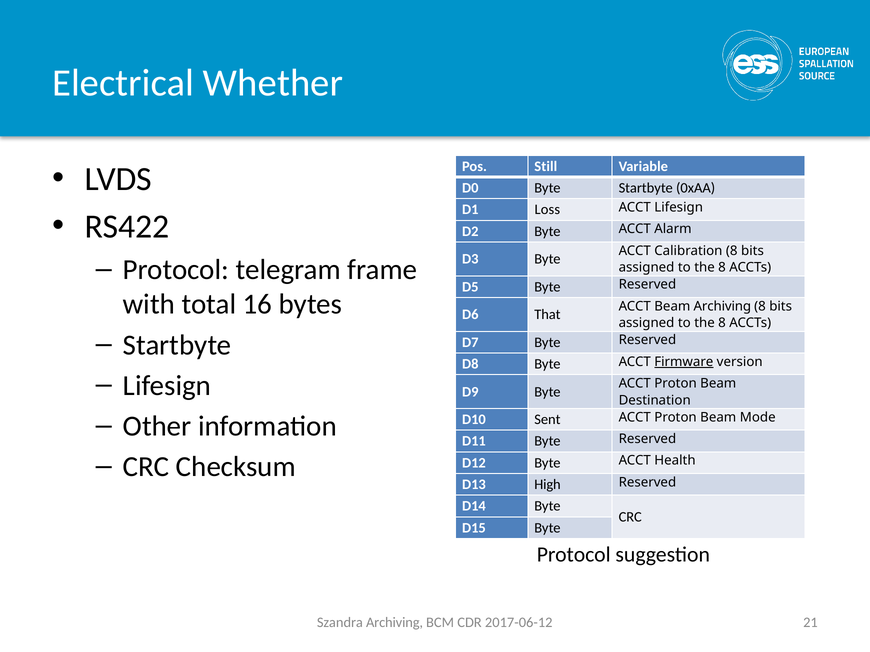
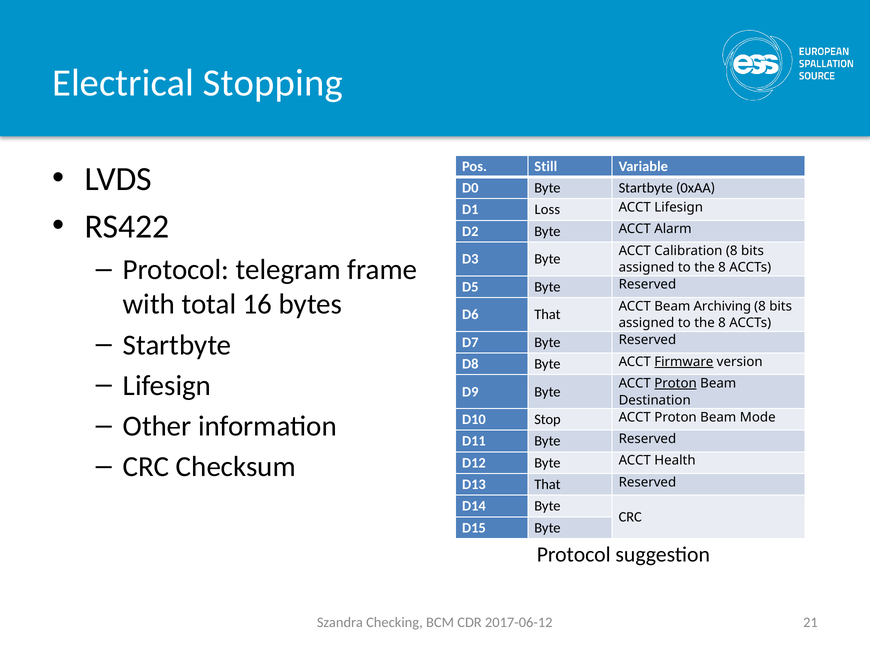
Whether: Whether -> Stopping (273, 83)
Proton underline: none -> present (676, 384)
Sent: Sent -> Stop (547, 420)
D13 High: High -> That (547, 485)
Szandra Archiving: Archiving -> Checking (394, 623)
